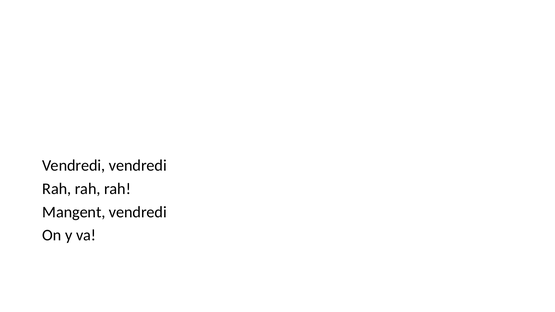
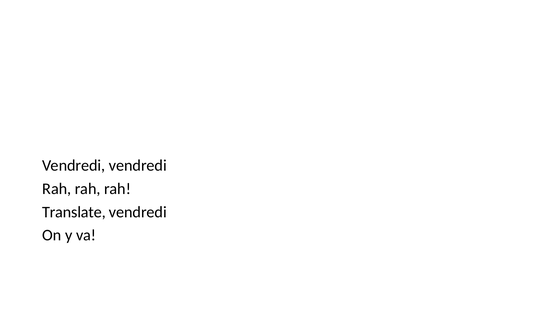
Mangent: Mangent -> Translate (74, 212)
